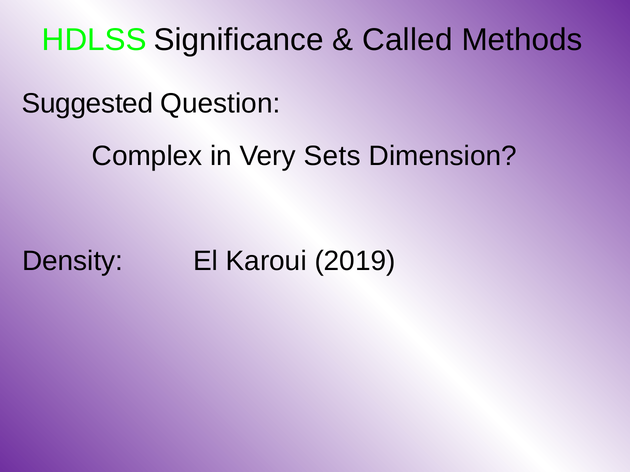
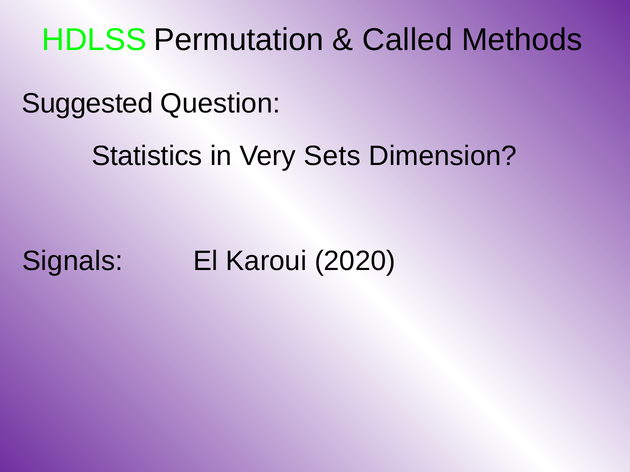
Significance: Significance -> Permutation (239, 40)
Complex: Complex -> Statistics (147, 156)
Density: Density -> Signals (73, 262)
2019: 2019 -> 2020 (355, 262)
